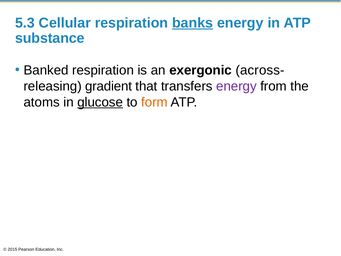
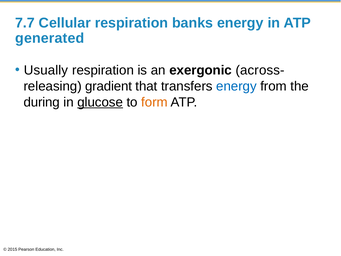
5.3: 5.3 -> 7.7 (25, 23)
banks underline: present -> none (193, 23)
substance: substance -> generated (50, 38)
Banked: Banked -> Usually (46, 70)
energy colour: purple -> blue (236, 86)
atoms: atoms -> during (42, 102)
